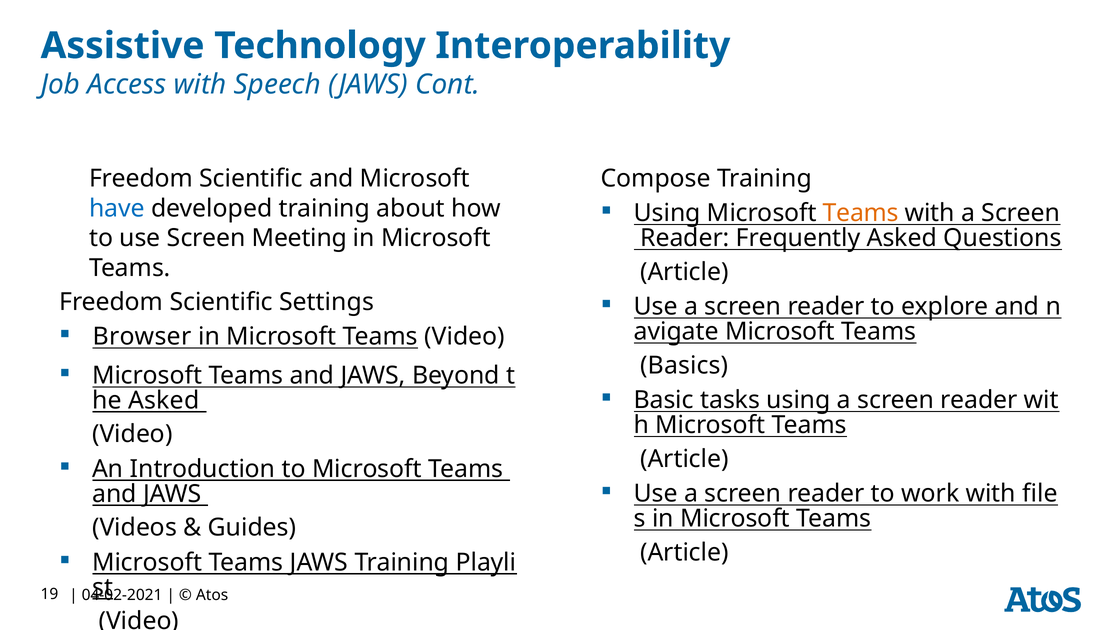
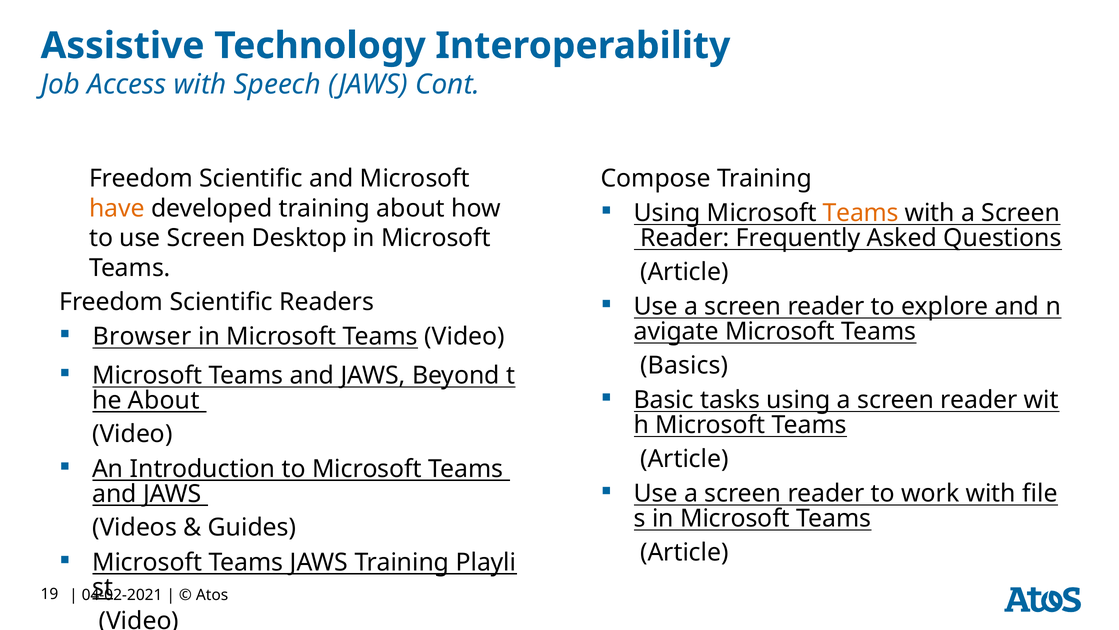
have colour: blue -> orange (117, 208)
Meeting: Meeting -> Desktop (299, 238)
Settings: Settings -> Readers (327, 302)
Asked: Asked -> About (164, 400)
